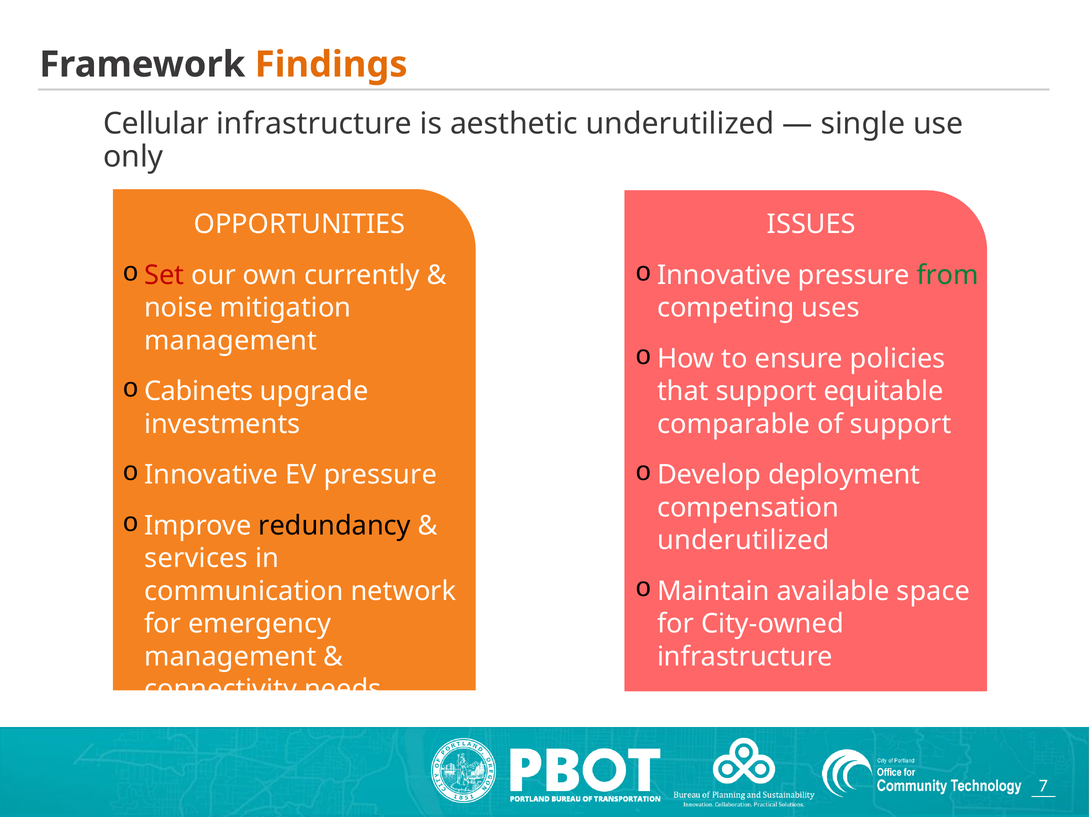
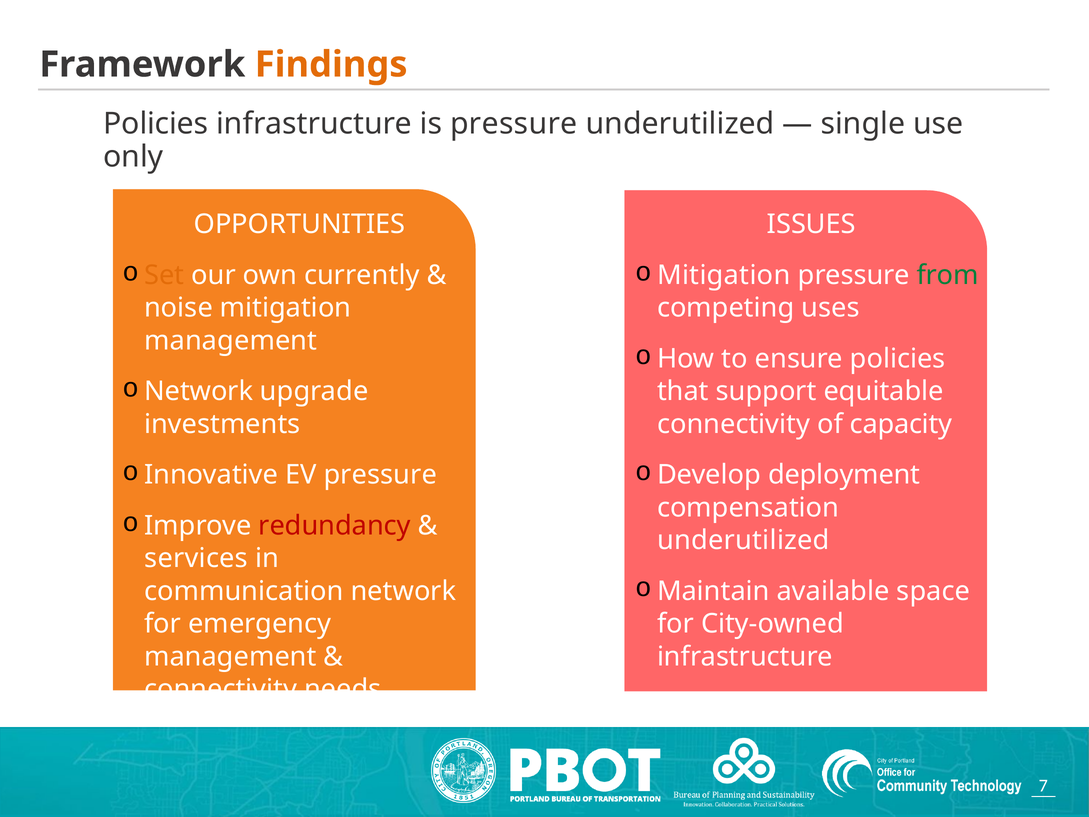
Cellular: Cellular -> Policies (156, 124)
is aesthetic: aesthetic -> pressure (514, 124)
Set colour: red -> orange (164, 275)
Innovative: Innovative -> Mitigation (724, 275)
Cabinets: Cabinets -> Network (199, 391)
comparable: comparable -> connectivity (733, 424)
of support: support -> capacity (901, 424)
redundancy colour: black -> red (335, 526)
